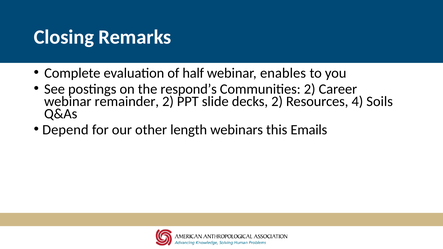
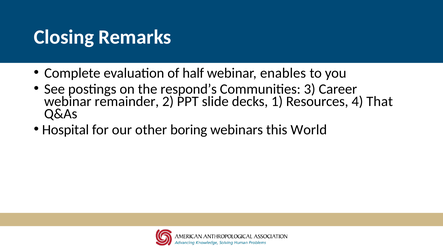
Communities 2: 2 -> 3 (310, 89)
decks 2: 2 -> 1 (277, 102)
Soils: Soils -> That (380, 102)
Depend: Depend -> Hospital (66, 130)
length: length -> boring (189, 130)
Emails: Emails -> World (309, 130)
